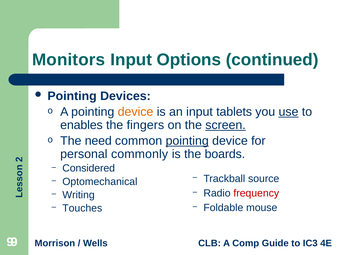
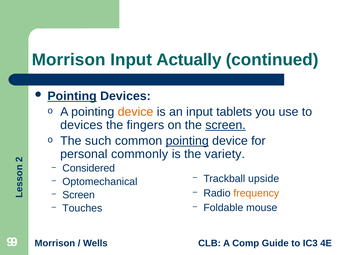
Monitors: Monitors -> Morrison (69, 60)
Options: Options -> Actually (189, 60)
Pointing underline: none -> present (72, 96)
use underline: present -> none (289, 112)
enables: enables -> devices (81, 125)
need: need -> such (98, 141)
boards: boards -> variety (225, 154)
source: source -> upside (264, 179)
frequency colour: red -> orange (256, 194)
Writing: Writing -> Screen (79, 195)
